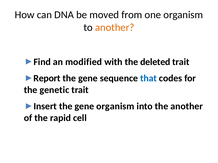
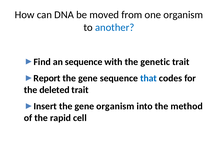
another colour: orange -> blue (115, 27)
an modified: modified -> sequence (84, 62)
deleted: deleted -> genetic (155, 62)
genetic: genetic -> deleted (54, 90)
the another: another -> method (187, 107)
